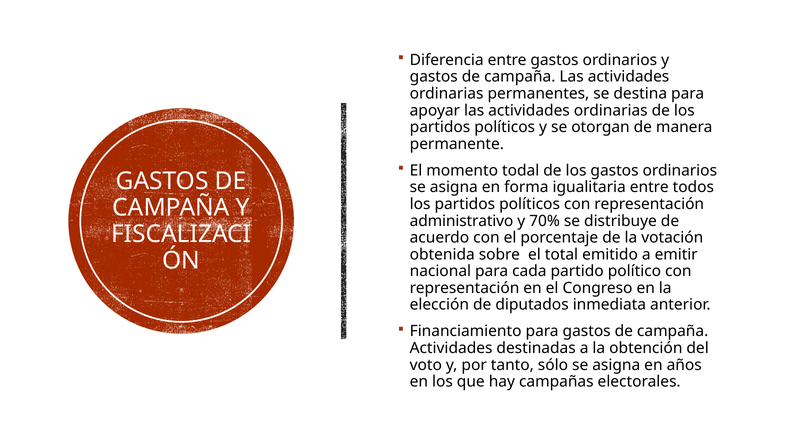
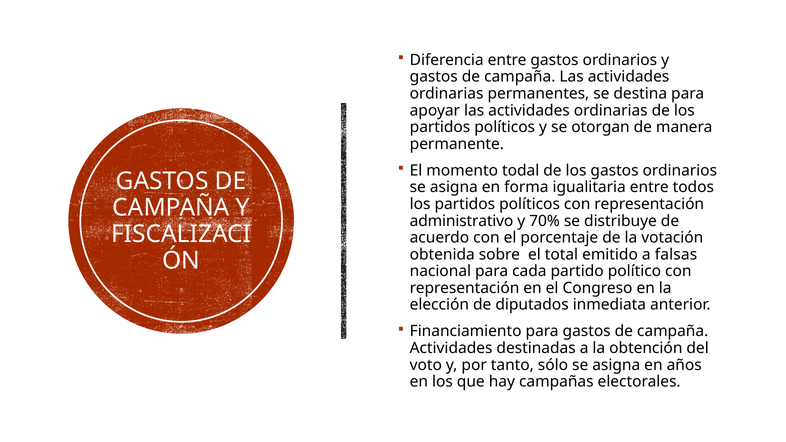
emitir: emitir -> falsas (676, 255)
